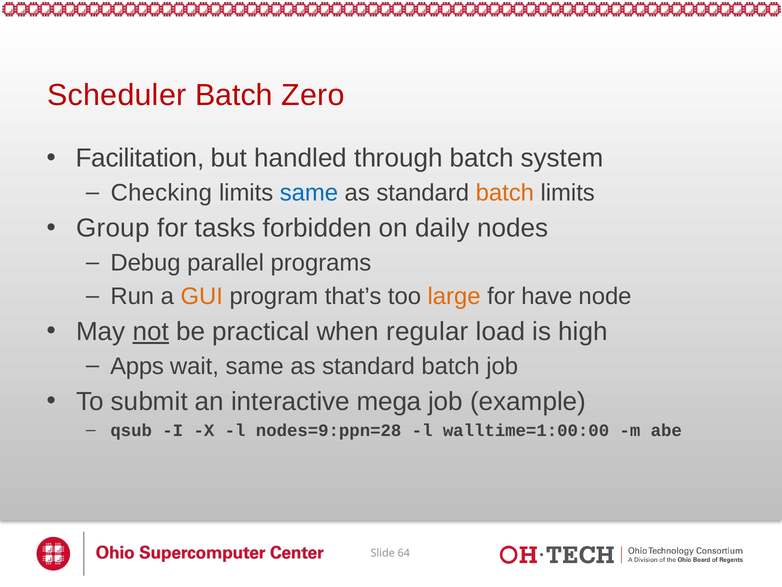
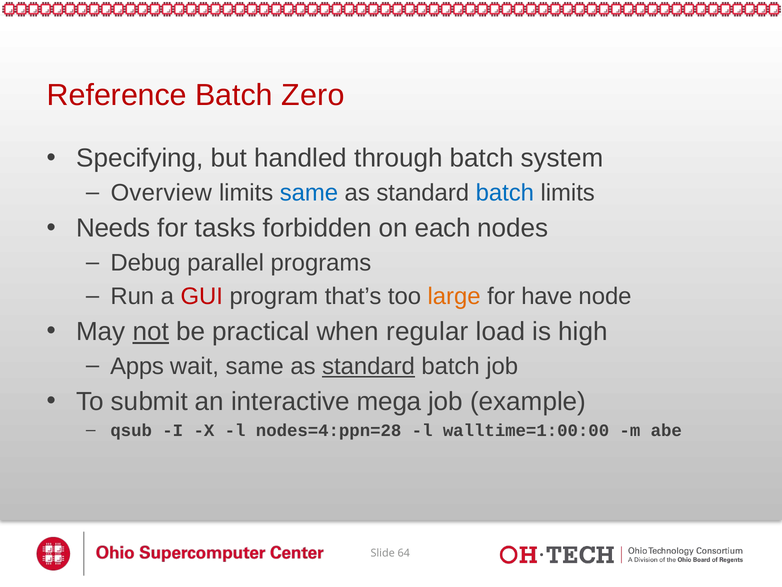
Scheduler: Scheduler -> Reference (117, 95)
Facilitation: Facilitation -> Specifying (140, 158)
Checking: Checking -> Overview (161, 193)
batch colour: orange -> blue (505, 193)
Group: Group -> Needs (113, 228)
daily: daily -> each (443, 228)
GUI colour: orange -> red (202, 296)
standard underline: none -> present (368, 366)
nodes=9:ppn=28: nodes=9:ppn=28 -> nodes=4:ppn=28 (329, 430)
